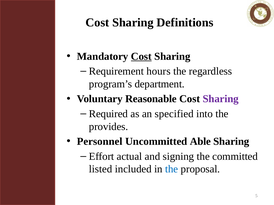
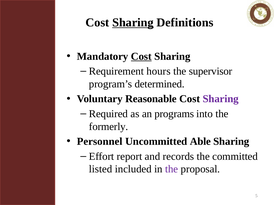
Sharing underline: none -> present (133, 23)
regardless: regardless -> supervisor (211, 71)
department: department -> determined (160, 84)
specified: specified -> programs (174, 114)
provides: provides -> formerly (109, 127)
actual: actual -> report (129, 157)
signing: signing -> records (178, 157)
the colour: blue -> purple (172, 169)
